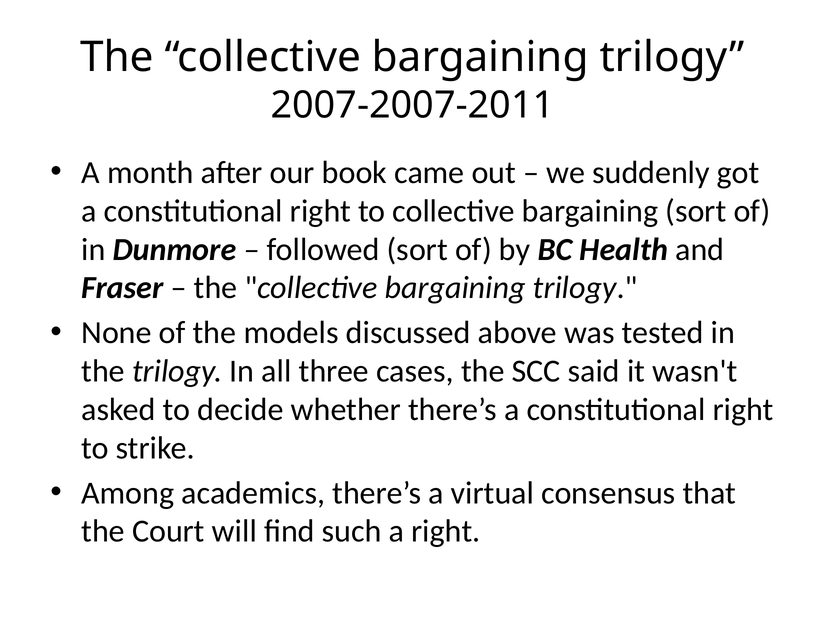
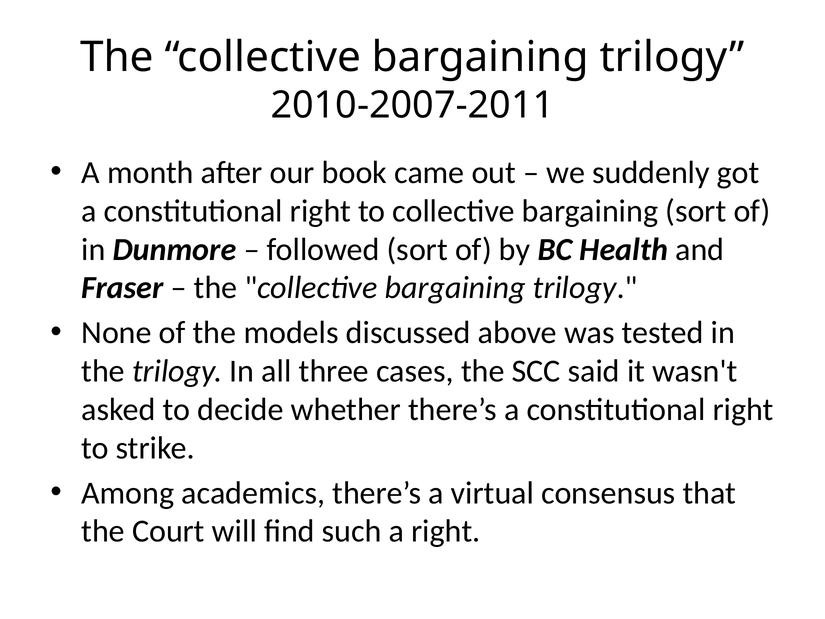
2007-2007-2011: 2007-2007-2011 -> 2010-2007-2011 (412, 105)
